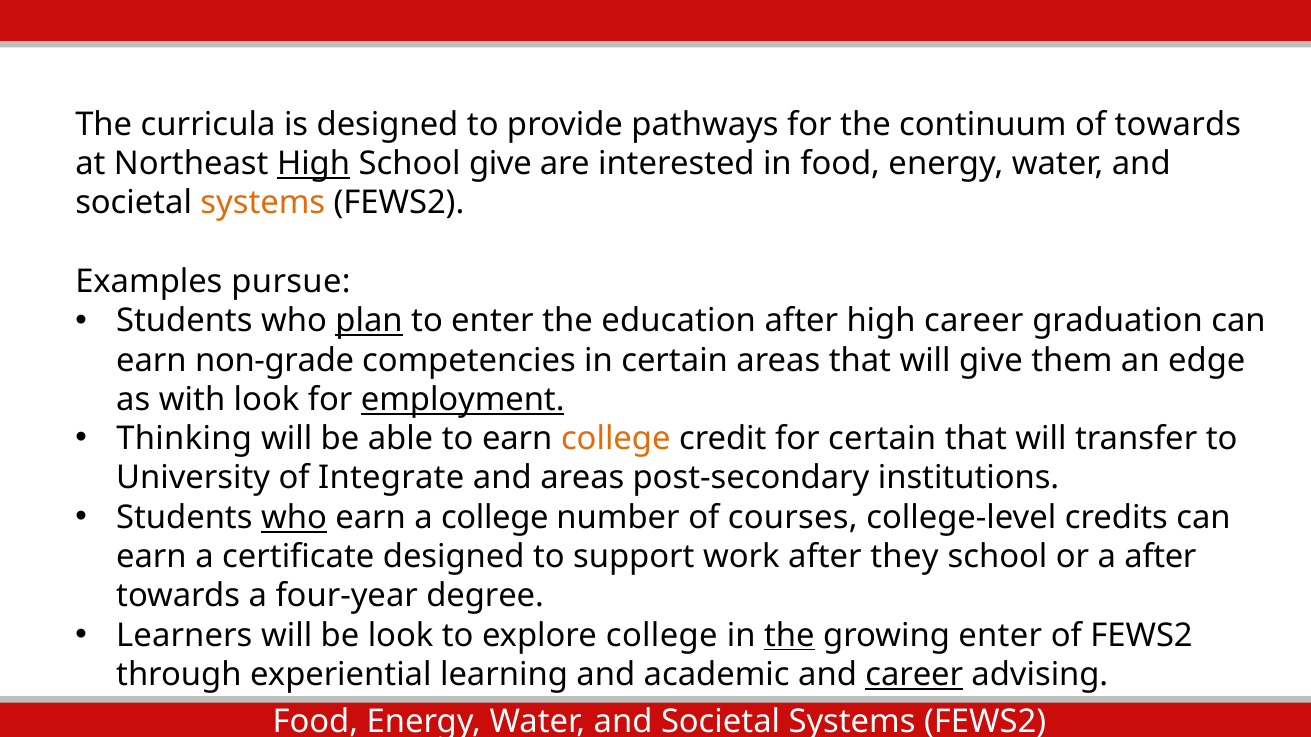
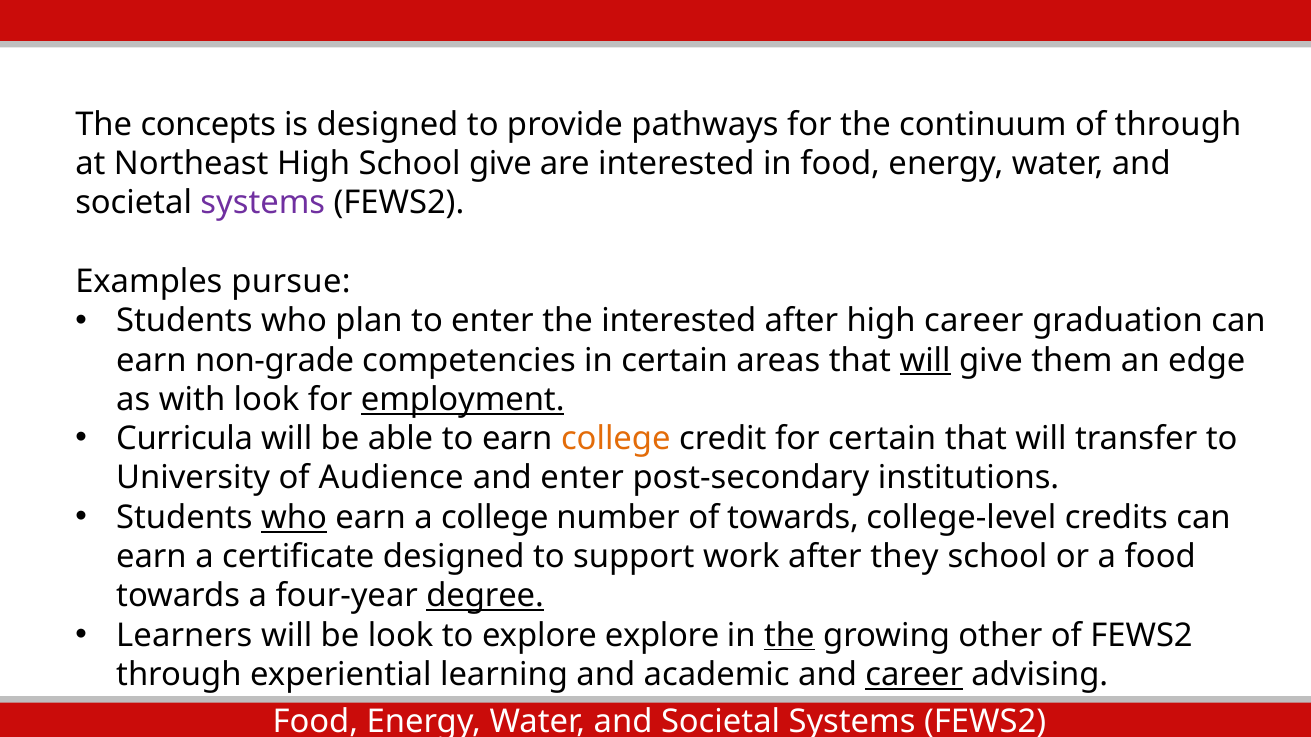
curricula: curricula -> concepts (208, 125)
of towards: towards -> through (1178, 125)
High underline: present -> none (314, 164)
systems colour: orange -> purple (263, 203)
plan underline: present -> none (369, 321)
the education: education -> interested (679, 321)
will underline: none -> present (925, 360)
Thinking: Thinking -> Curricula (185, 439)
Integrate: Integrate -> Audience (391, 478)
and areas: areas -> enter (582, 478)
of courses: courses -> towards (793, 518)
a after: after -> food (1160, 557)
degree underline: none -> present (485, 596)
explore college: college -> explore (662, 636)
growing enter: enter -> other (1000, 636)
